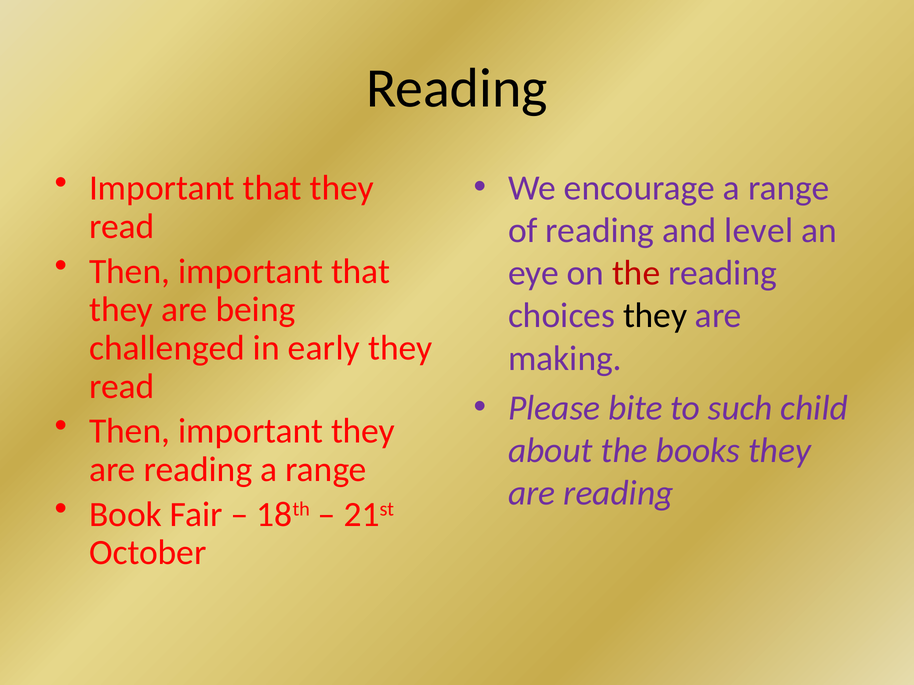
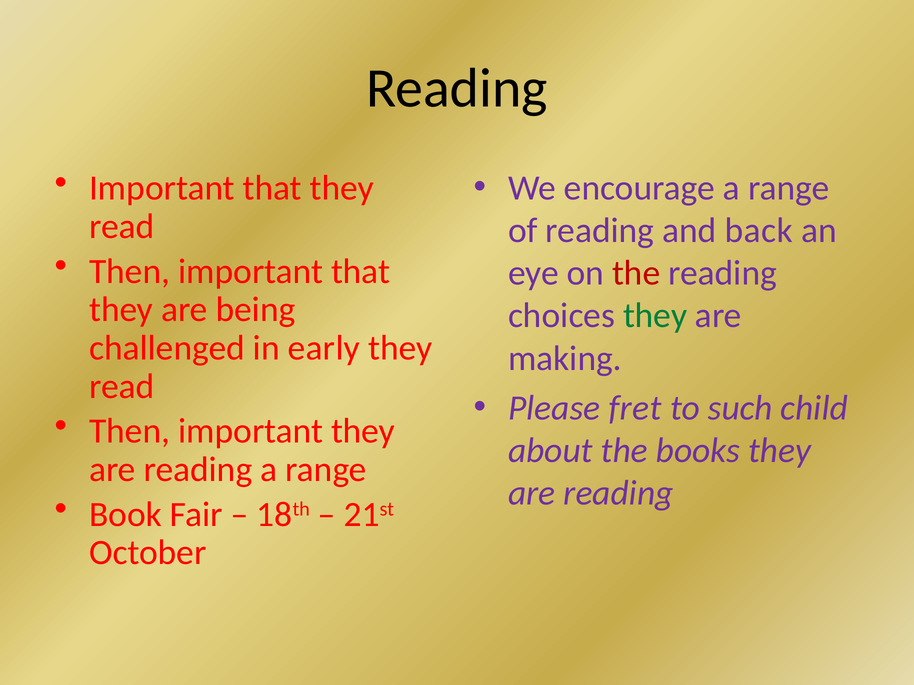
level: level -> back (759, 231)
they colour: black -> green (655, 316)
bite: bite -> fret (635, 408)
